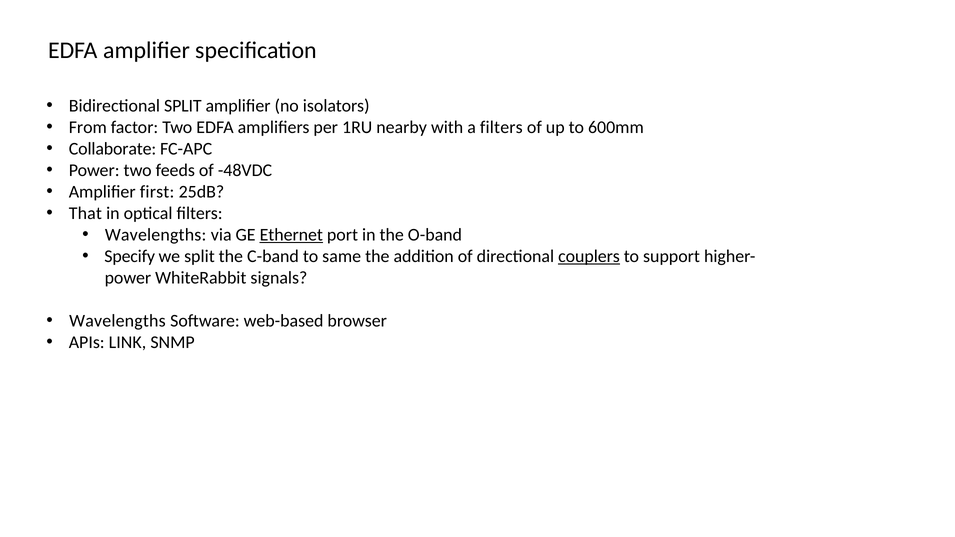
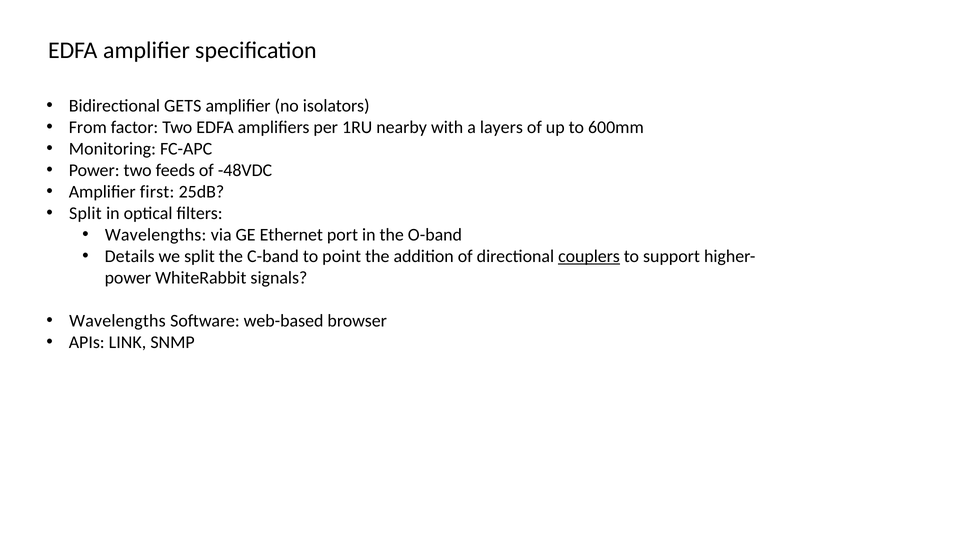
Bidirectional SPLIT: SPLIT -> GETS (183, 106)
a filters: filters -> layers (501, 127)
Collaborate: Collaborate -> Monitoring (112, 149)
That: That -> Split (85, 213)
Ethernet underline: present -> none (291, 235)
Specify: Specify -> Details (130, 256)
same: same -> point (342, 256)
